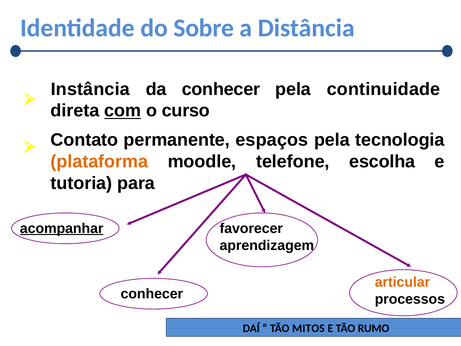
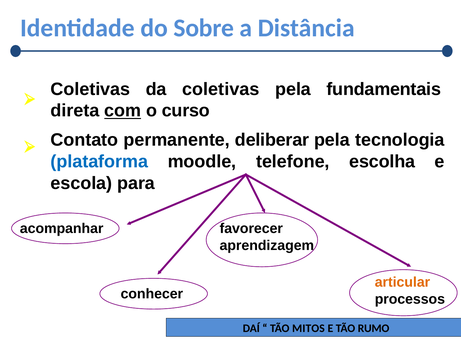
Instância: Instância -> Coletivas (90, 89)
da conhecer: conhecer -> coletivas (221, 89)
continuidade: continuidade -> fundamentais (384, 89)
espaços: espaços -> deliberar (272, 140)
plataforma colour: orange -> blue (99, 161)
tutoria: tutoria -> escola (81, 183)
acompanhar underline: present -> none (62, 228)
